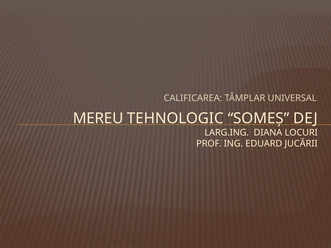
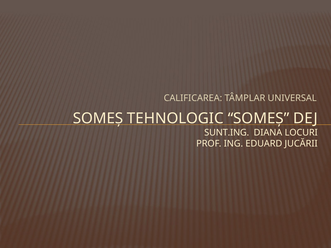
MEREU: MEREU -> SOMEȘ (98, 118)
LARG.ING: LARG.ING -> SUNT.ING (227, 133)
